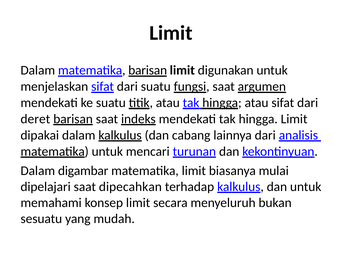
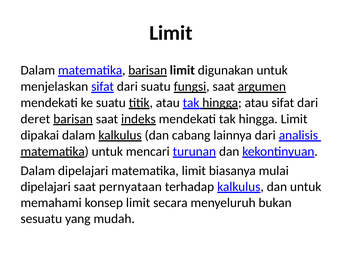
Dalam digambar: digambar -> dipelajari (83, 171)
dipecahkan: dipecahkan -> pernyataan (130, 187)
